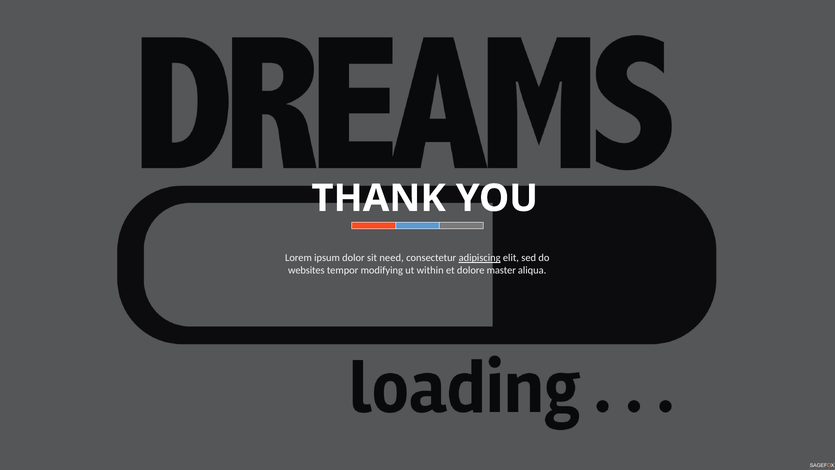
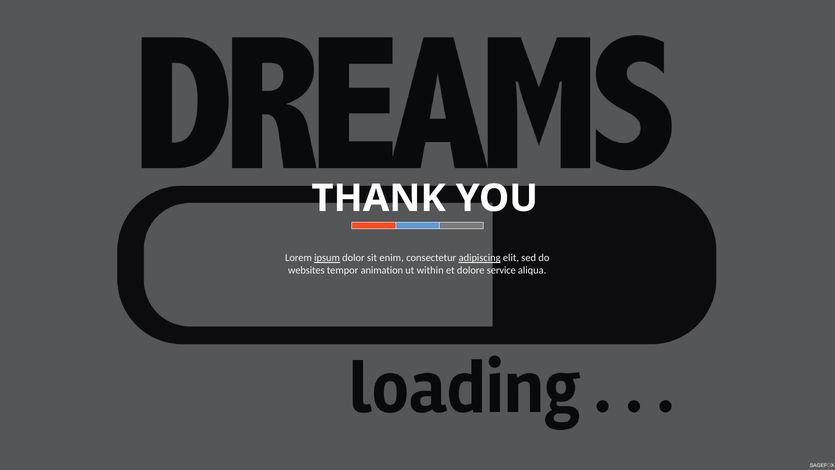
ipsum underline: none -> present (327, 258)
need: need -> enim (392, 258)
modifying: modifying -> animation (382, 270)
master: master -> service (501, 270)
